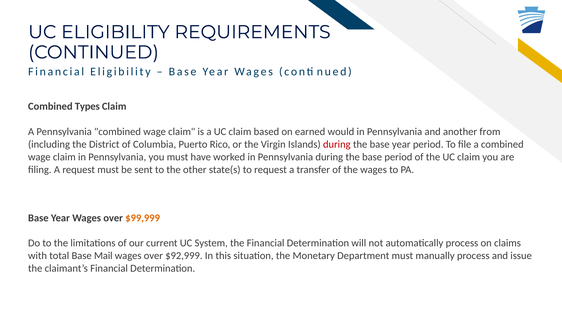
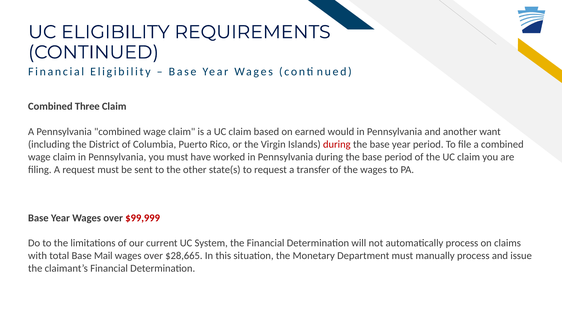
Types: Types -> Three (87, 107)
from: from -> want (490, 132)
$99,999 colour: orange -> red (143, 218)
$92,999: $92,999 -> $28,665 (184, 256)
